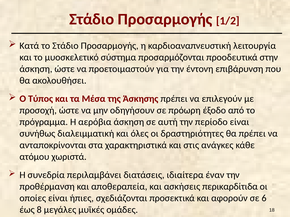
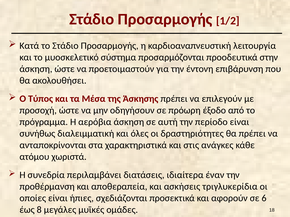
περικαρδίτιδα: περικαρδίτιδα -> τριγλυκερίδια (230, 187)
